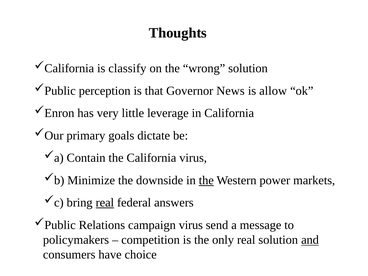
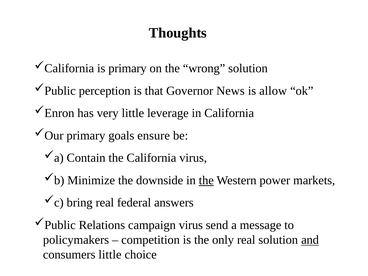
is classify: classify -> primary (128, 68)
dictate: dictate -> ensure (154, 136)
real underline: present -> none (105, 203)
consumers have: have -> little (110, 255)
